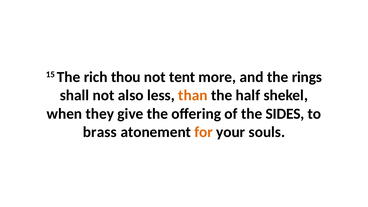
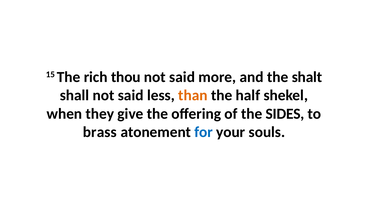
tent: tent -> said (182, 77)
rings: rings -> shalt (307, 77)
shall not also: also -> said (131, 95)
for colour: orange -> blue (204, 132)
